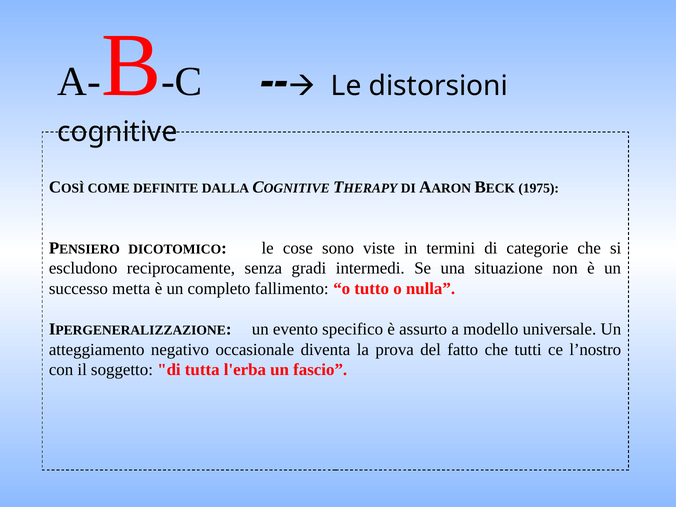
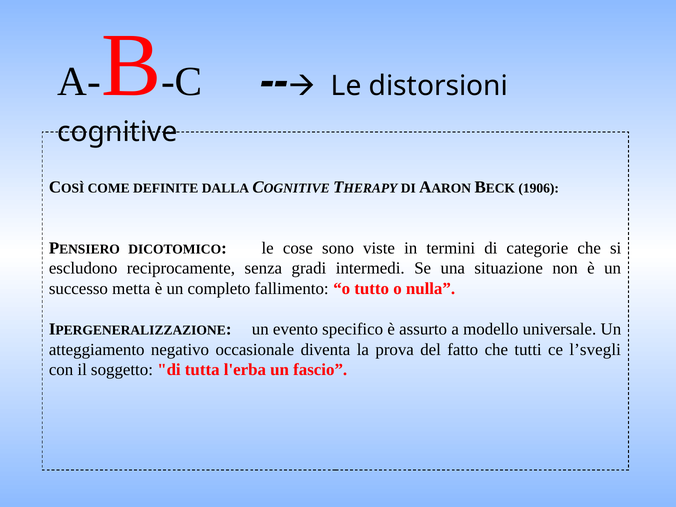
1975: 1975 -> 1906 (539, 188)
l’nostro: l’nostro -> l’svegli (595, 349)
